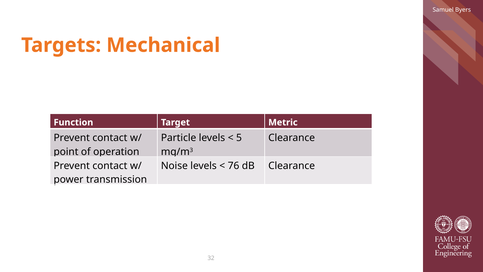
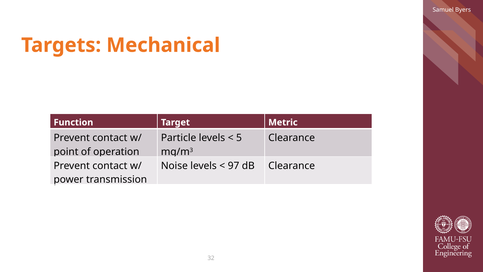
76: 76 -> 97 (234, 166)
